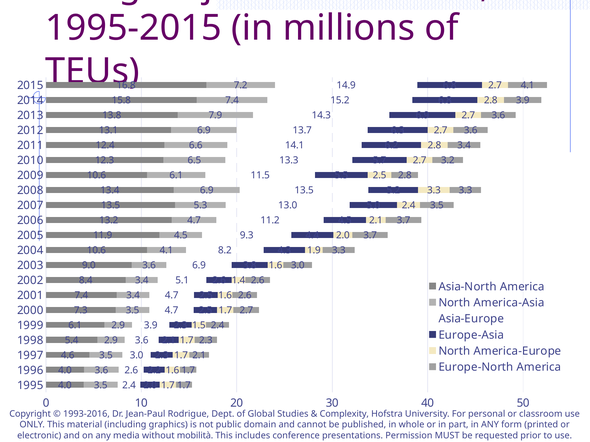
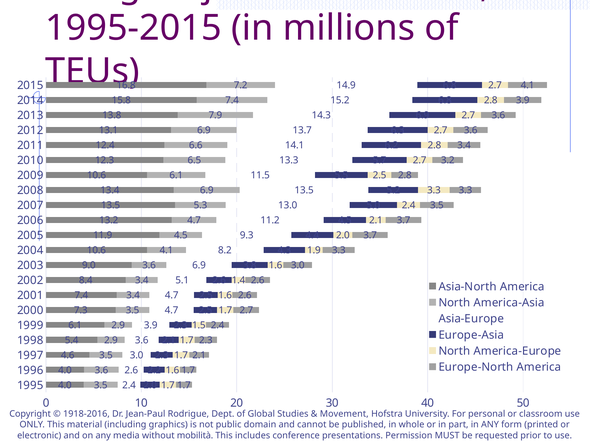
1993-2016: 1993-2016 -> 1918-2016 (86, 414)
Complexity: Complexity -> Movement (344, 414)
